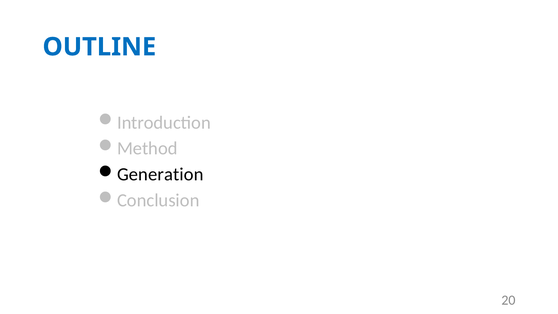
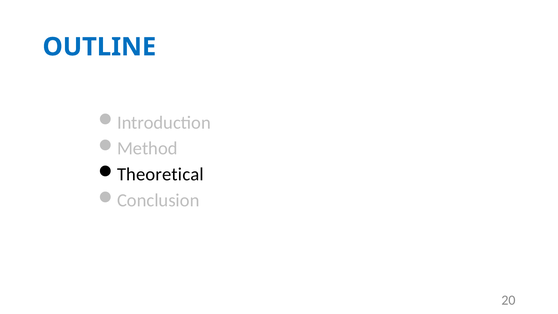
Generation: Generation -> Theoretical (160, 174)
